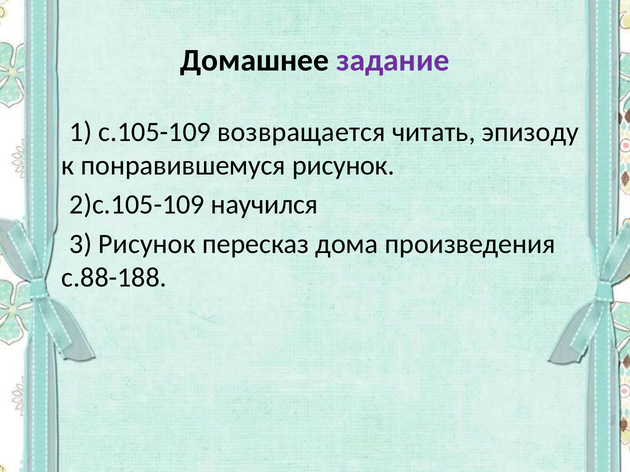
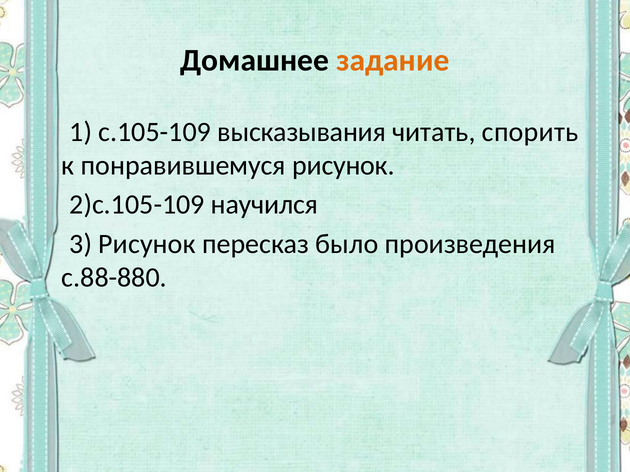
задание colour: purple -> orange (393, 60)
возвращается: возвращается -> высказывания (302, 132)
эпизоду: эпизоду -> спорить (530, 132)
дома: дома -> было (347, 244)
с.88-188: с.88-188 -> с.88-880 (114, 278)
